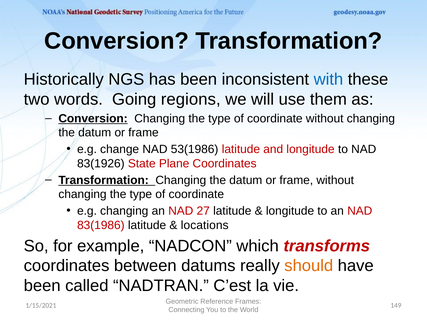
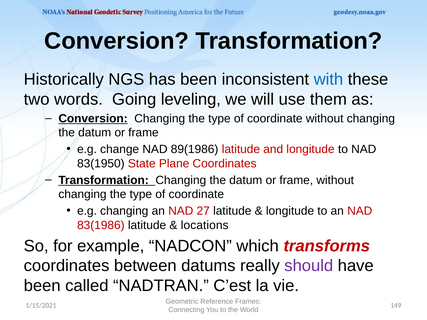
regions: regions -> leveling (191, 99)
53(1986: 53(1986 -> 89(1986 (195, 149)
83(1926: 83(1926 -> 83(1950 (101, 164)
should colour: orange -> purple (309, 266)
